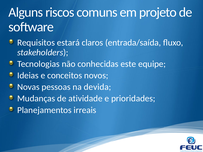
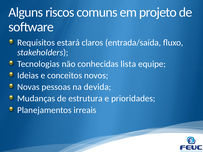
este: este -> lista (128, 64)
atividade: atividade -> estrutura (86, 99)
